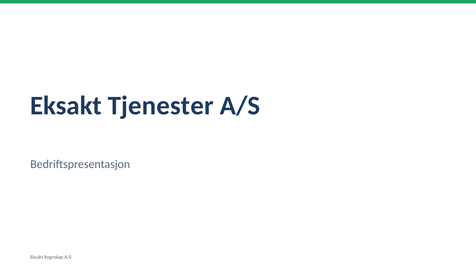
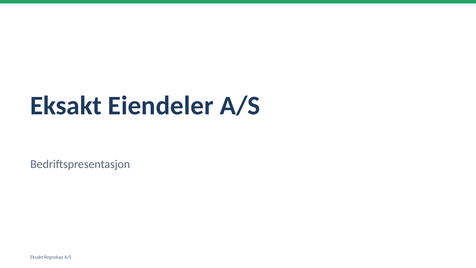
Tjenester: Tjenester -> Eiendeler (161, 106)
